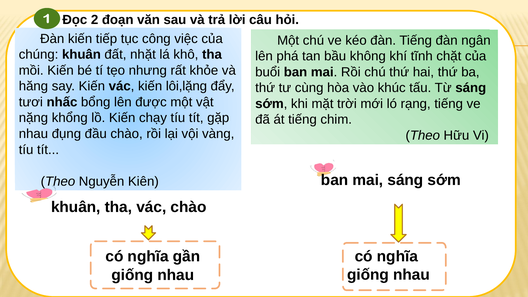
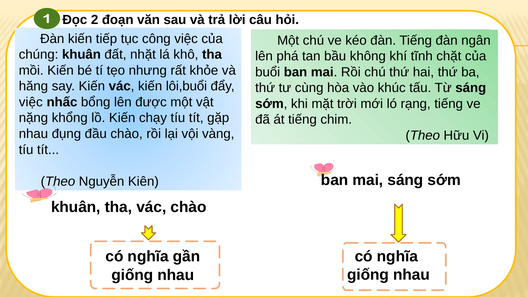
lôi,lặng: lôi,lặng -> lôi,buổi (186, 86)
tươi: tươi -> việc (31, 102)
